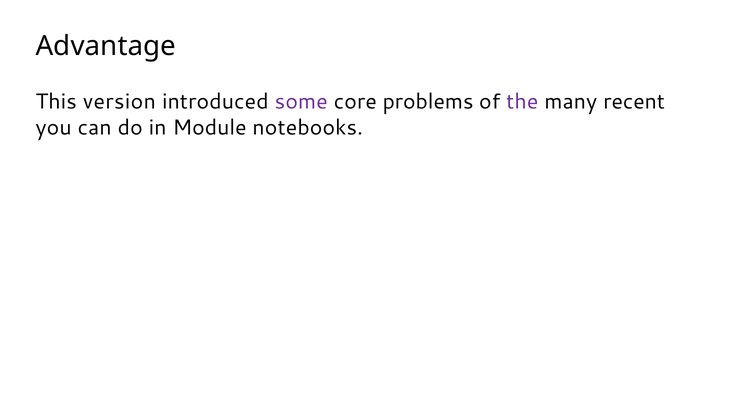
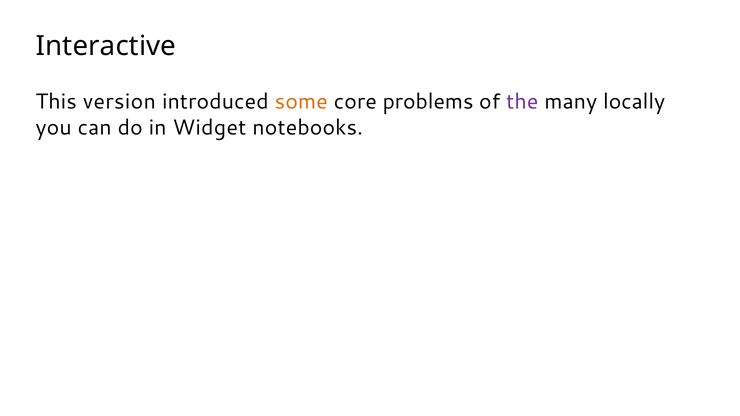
Advantage: Advantage -> Interactive (106, 46)
some colour: purple -> orange (301, 102)
recent: recent -> locally (634, 102)
Module: Module -> Widget (209, 127)
